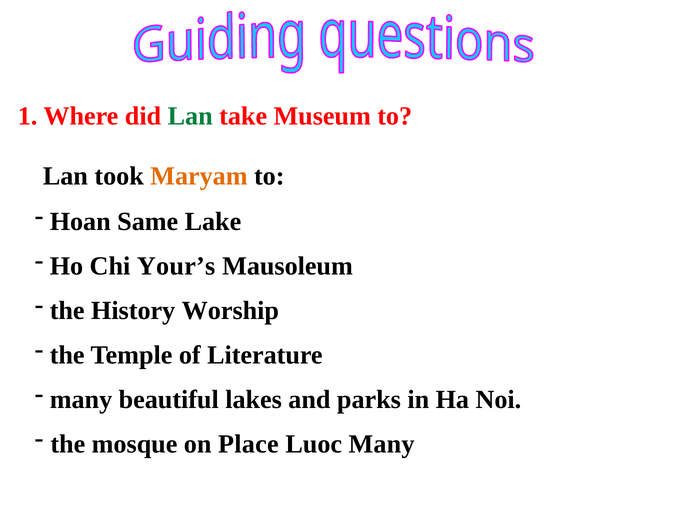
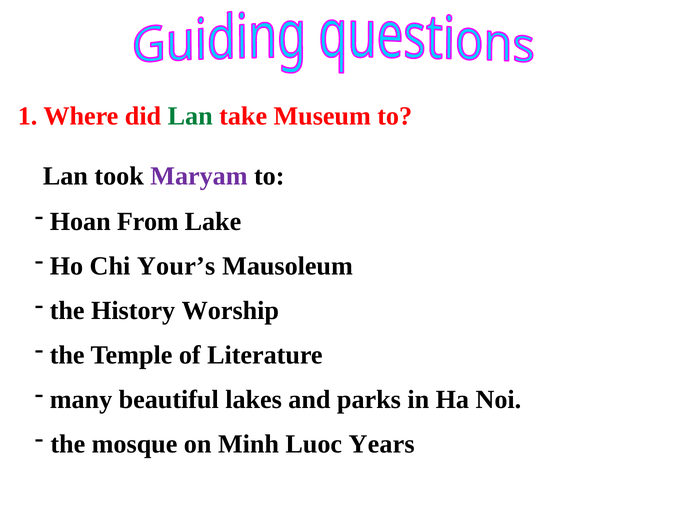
Maryam colour: orange -> purple (199, 176)
Same: Same -> From (148, 221)
Place: Place -> Minh (248, 444)
Luoc Many: Many -> Years (382, 444)
